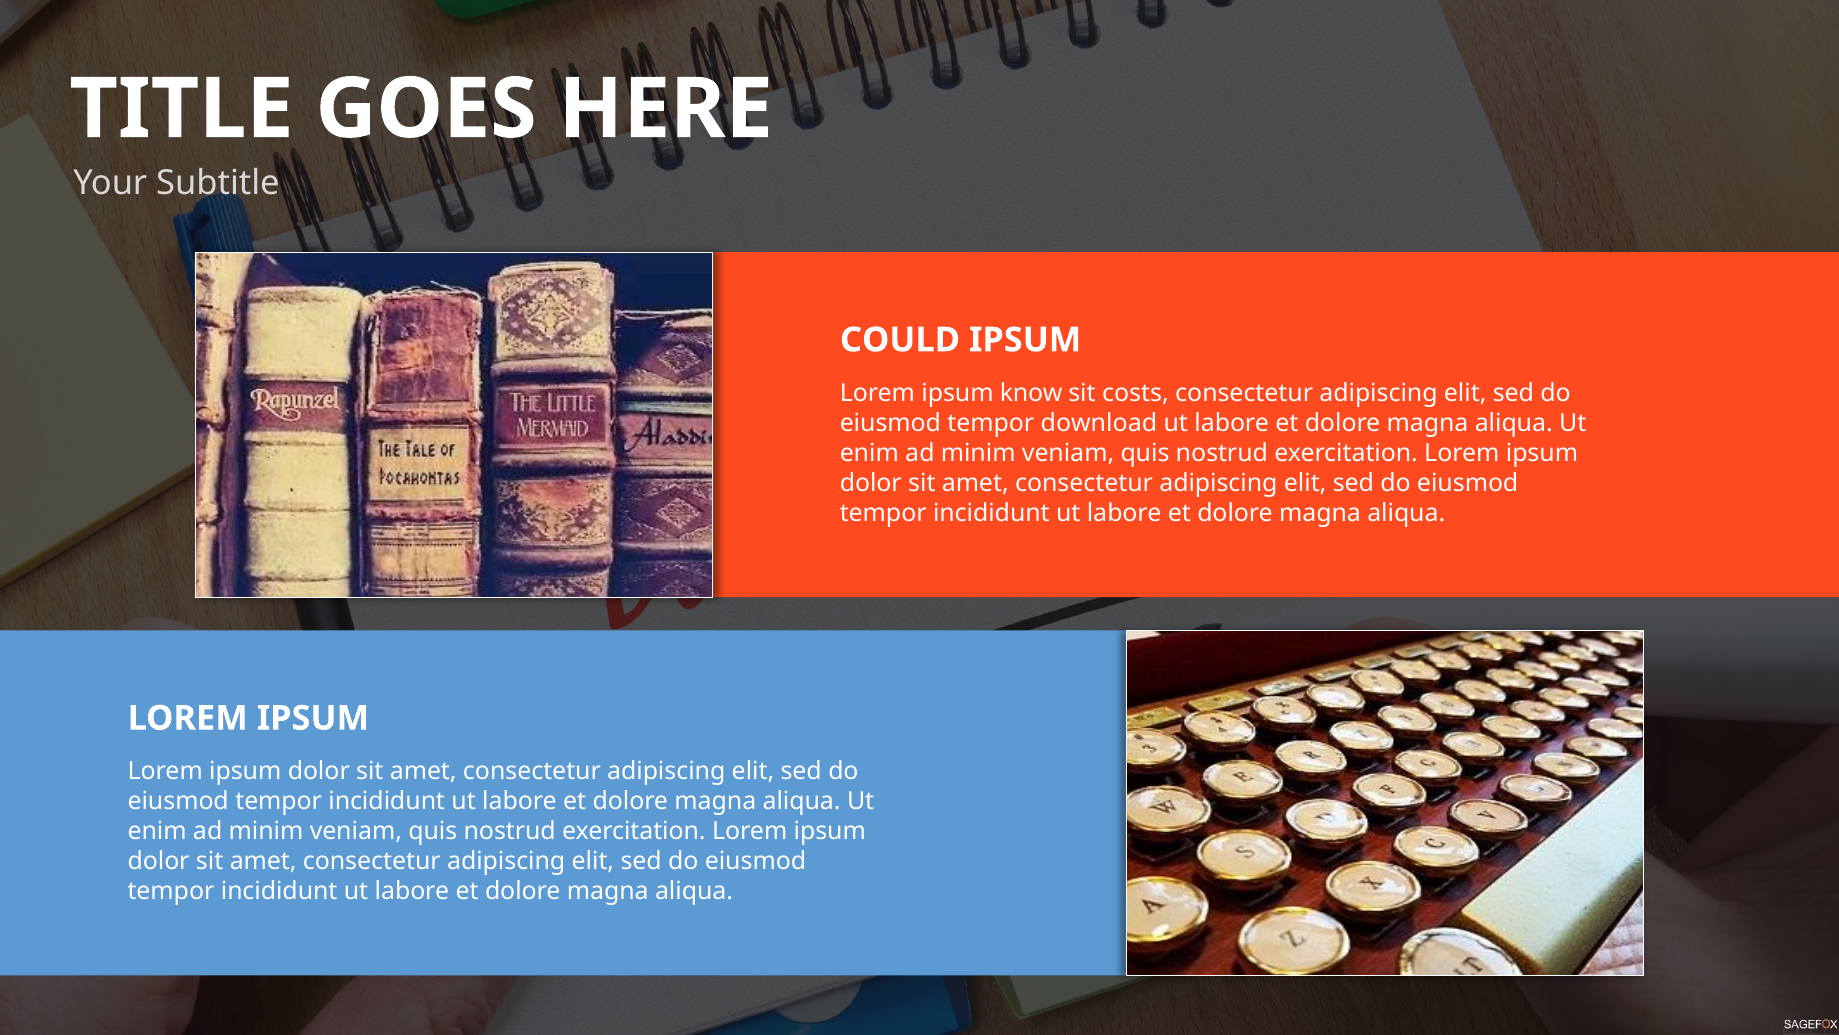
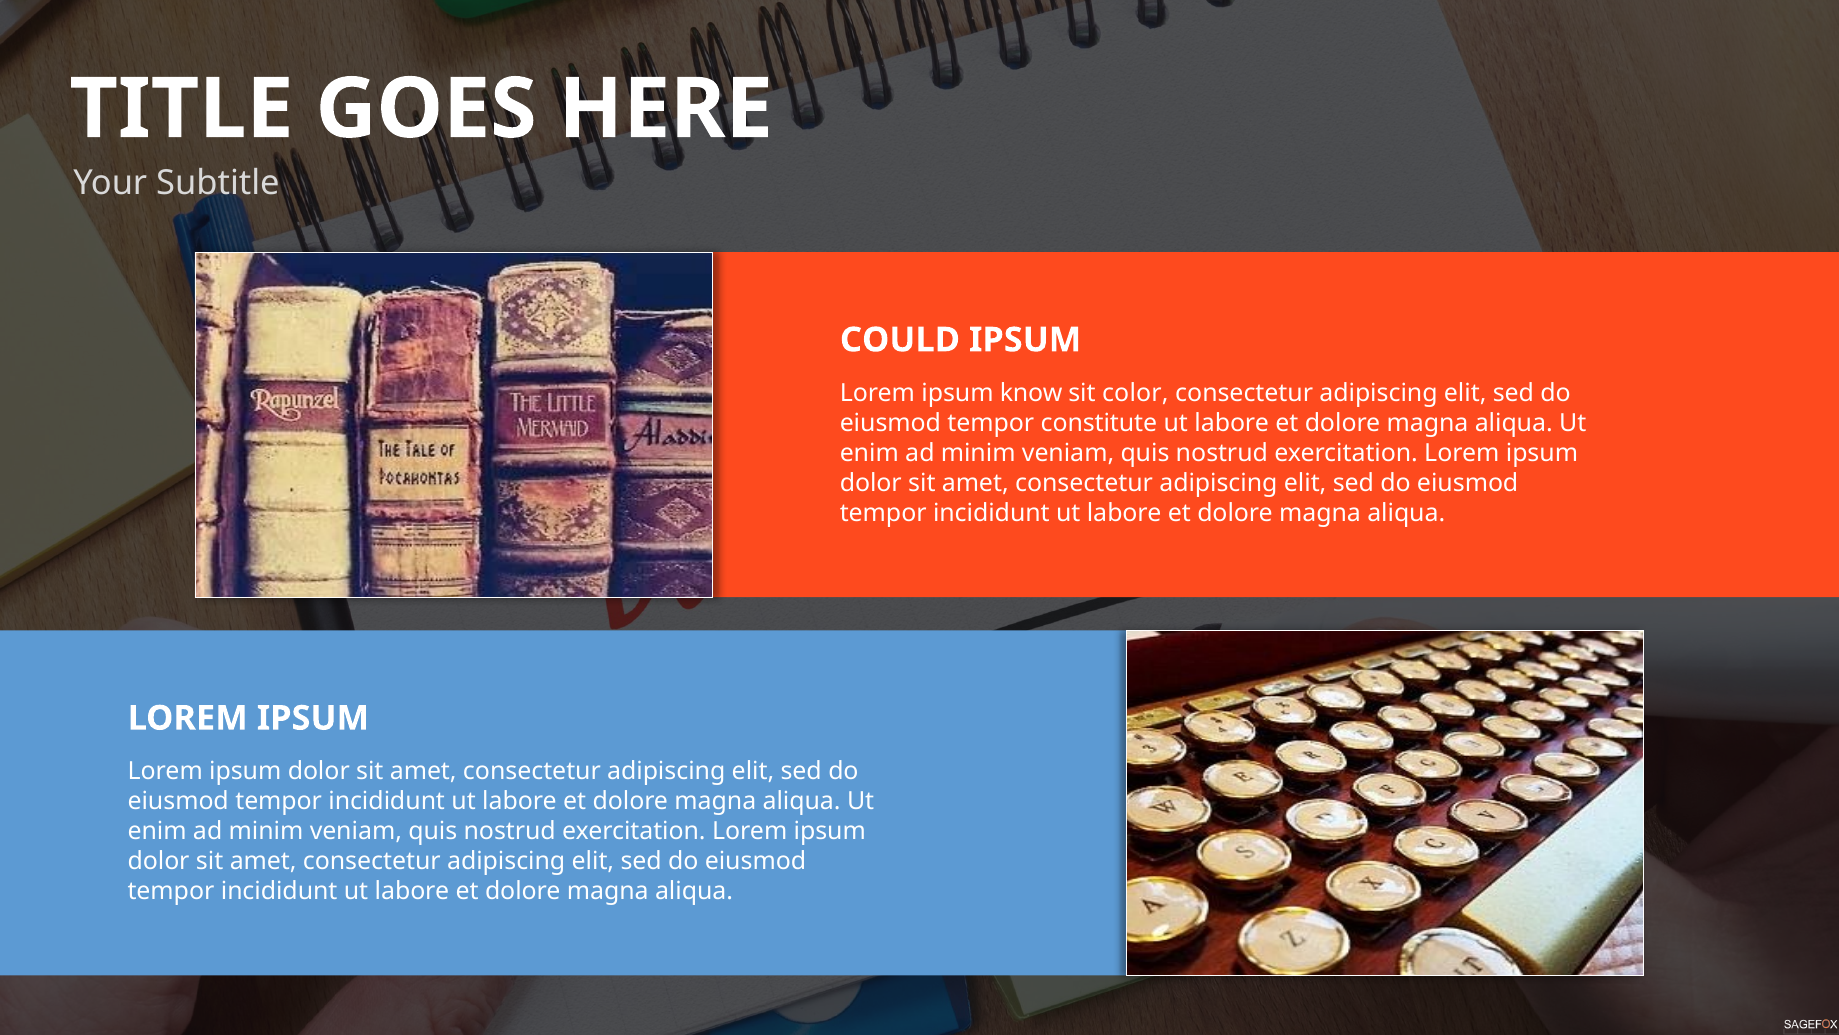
costs: costs -> color (1135, 393)
download: download -> constitute (1099, 423)
